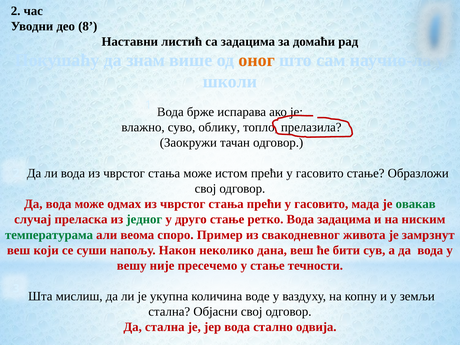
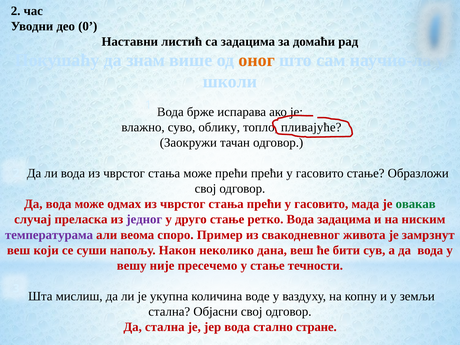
8: 8 -> 0 (88, 26)
прелазила: прелазила -> пливајуће (311, 127)
може истом: истом -> прећи (231, 173)
једног colour: green -> purple (144, 219)
температурама colour: green -> purple (49, 235)
одвија: одвија -> стране (316, 327)
